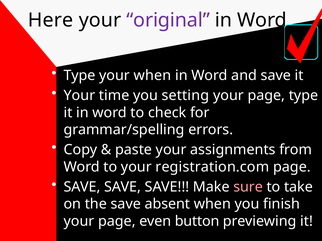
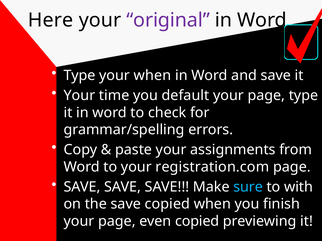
setting: setting -> default (185, 96)
sure colour: pink -> light blue (248, 187)
take: take -> with (298, 187)
save absent: absent -> copied (167, 204)
even button: button -> copied (197, 222)
